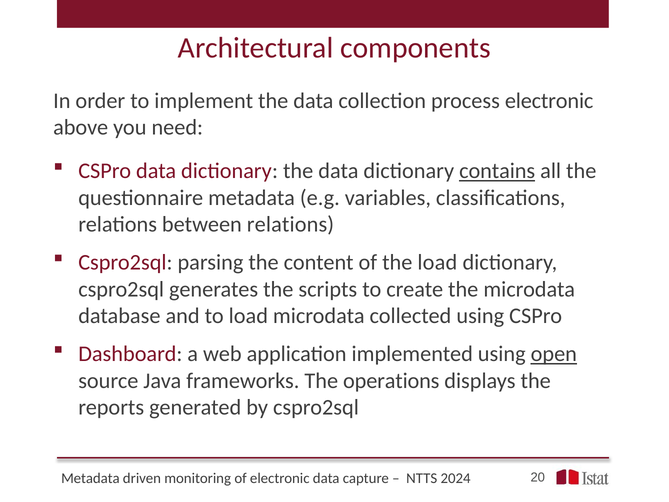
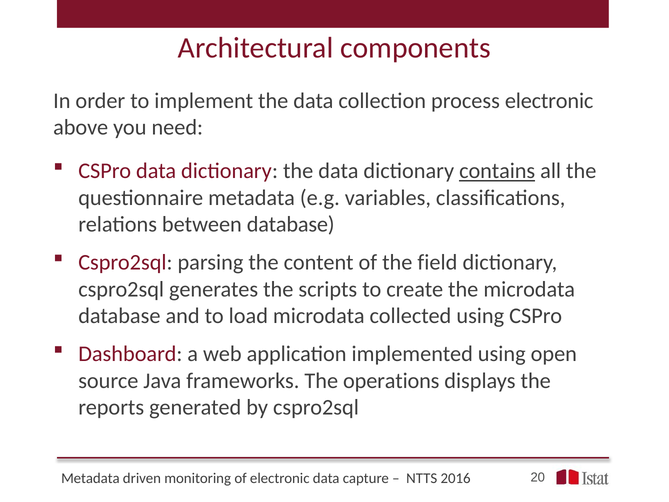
between relations: relations -> database (291, 224)
the load: load -> field (437, 262)
open underline: present -> none (554, 354)
2024: 2024 -> 2016 (456, 478)
